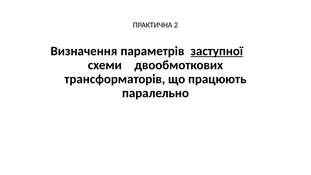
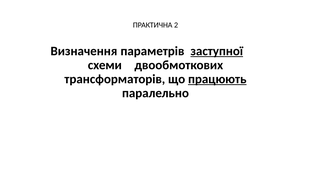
працюють underline: none -> present (217, 79)
